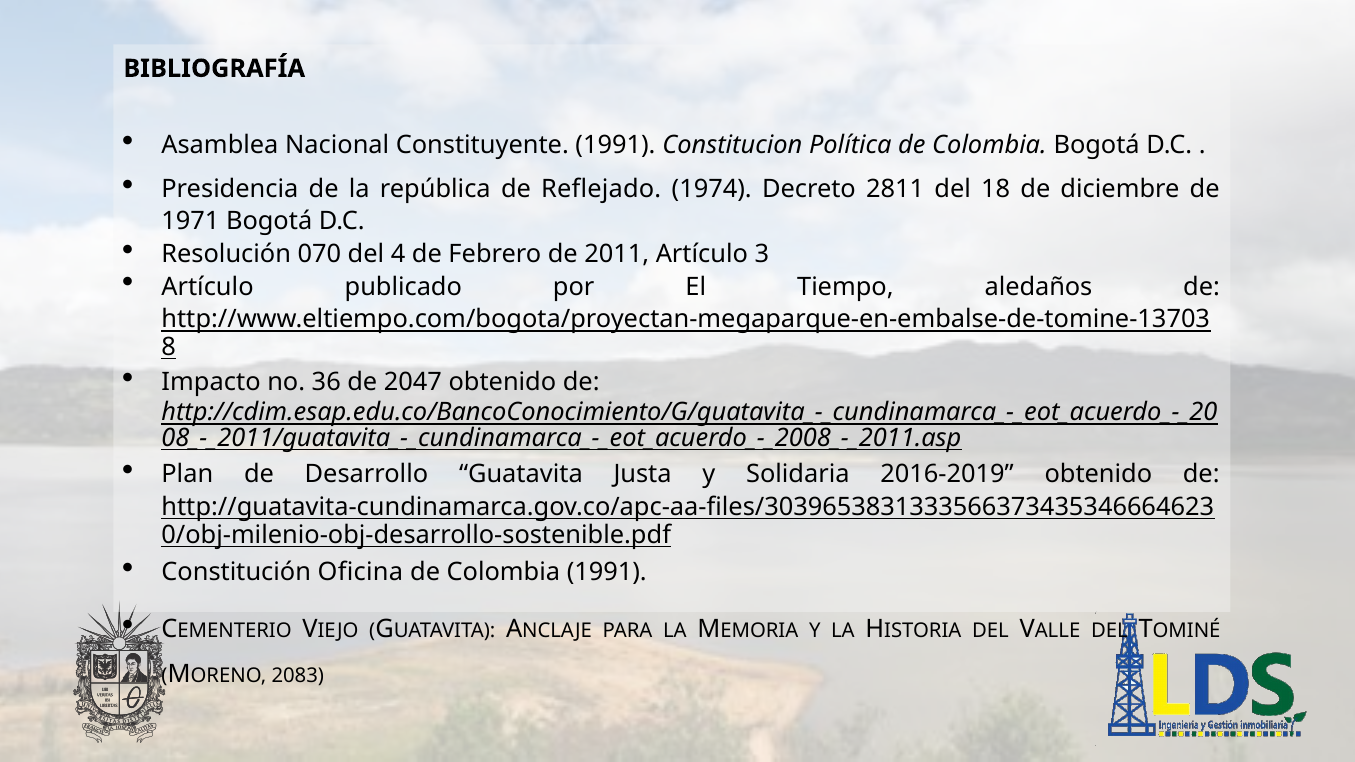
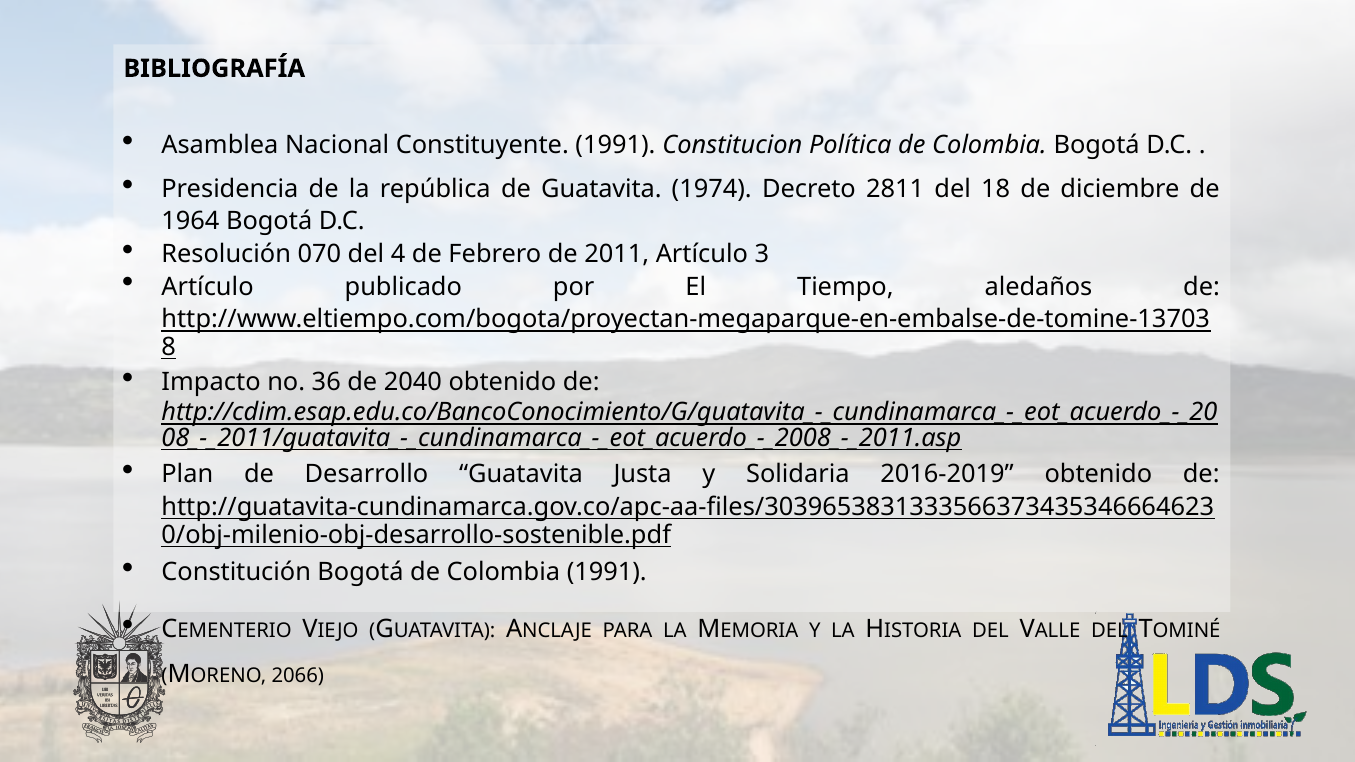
de Reflejado: Reflejado -> Guatavita (601, 189)
1971: 1971 -> 1964 (190, 222)
2047: 2047 -> 2040 (413, 382)
Constitución Oficina: Oficina -> Bogotá (361, 572)
2083: 2083 -> 2066 (298, 676)
